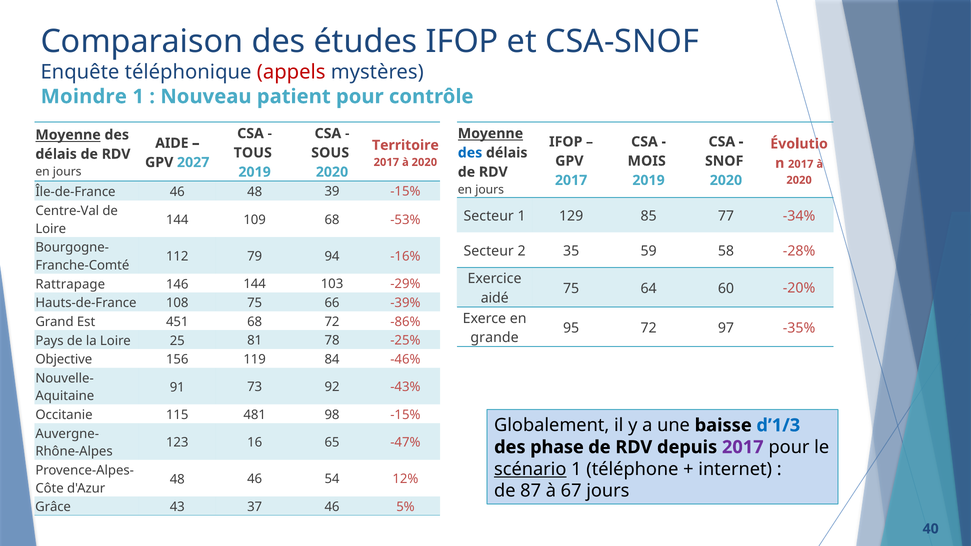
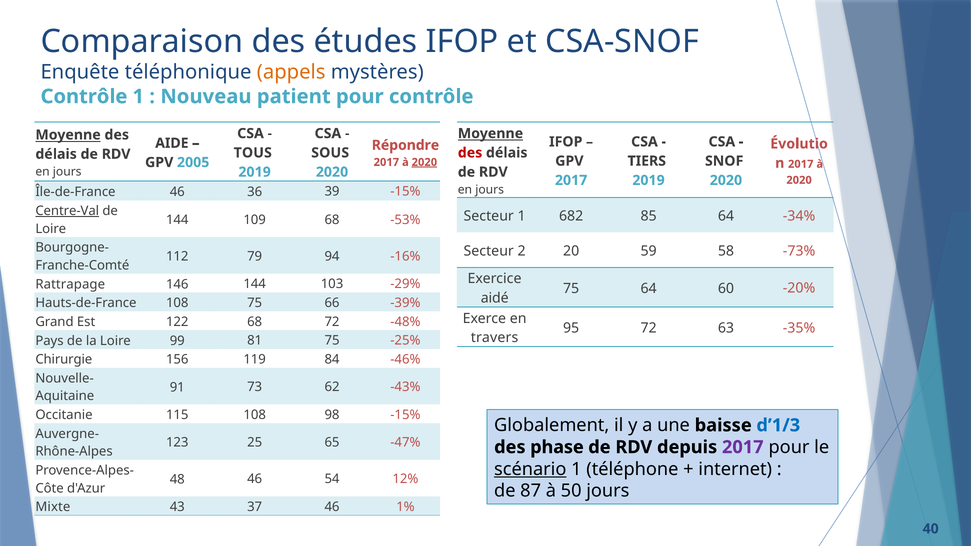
appels colour: red -> orange (291, 72)
Moindre: Moindre -> Contrôle (84, 97)
Territoire: Territoire -> Répondre (405, 145)
des colour: blue -> red (470, 153)
MOIS: MOIS -> TIERS (647, 161)
2027: 2027 -> 2005 (193, 162)
2020 underline: none -> present (424, 162)
46 48: 48 -> 36 (255, 192)
Centre-Val underline: none -> present (67, 211)
129: 129 -> 682 (571, 216)
85 77: 77 -> 64 (726, 216)
35: 35 -> 20 (571, 251)
-28%: -28% -> -73% (799, 251)
451: 451 -> 122 (177, 322)
-86%: -86% -> -48% (405, 322)
97: 97 -> 63 (726, 328)
grande: grande -> travers (495, 338)
25: 25 -> 99 (177, 341)
81 78: 78 -> 75 (332, 341)
Objective: Objective -> Chirurgie (64, 360)
92: 92 -> 62 (332, 387)
115 481: 481 -> 108 (255, 415)
16: 16 -> 25 (255, 443)
67: 67 -> 50 (571, 491)
Grâce: Grâce -> Mixte (53, 507)
5%: 5% -> 1% (405, 507)
